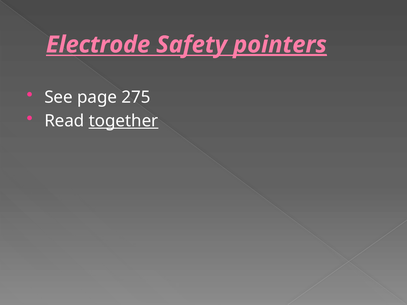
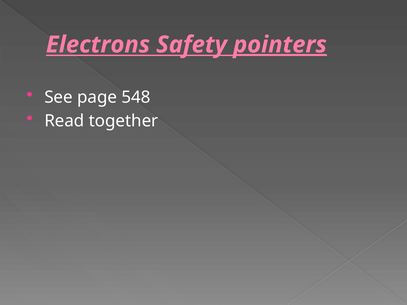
Electrode: Electrode -> Electrons (98, 45)
275: 275 -> 548 (136, 97)
together underline: present -> none (124, 121)
